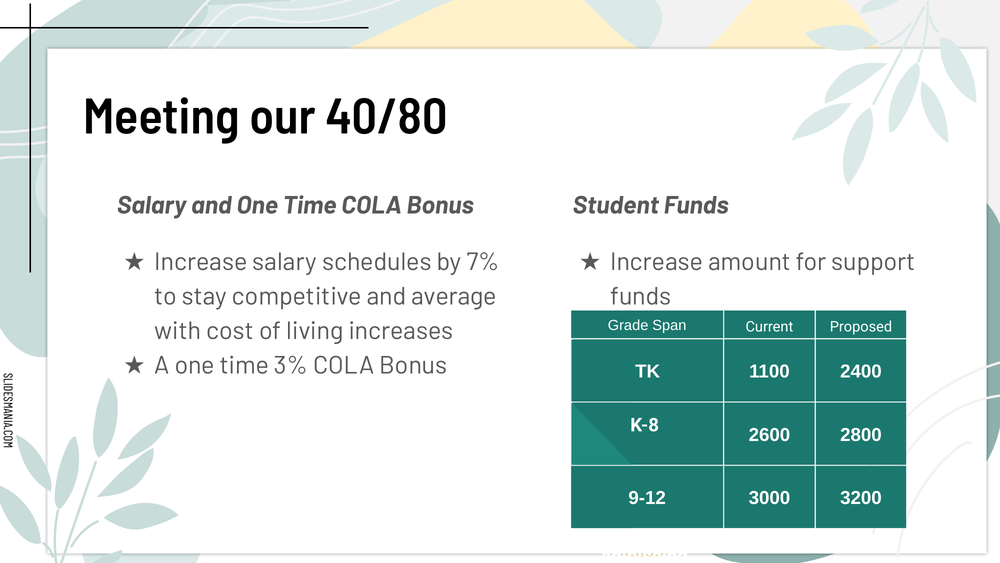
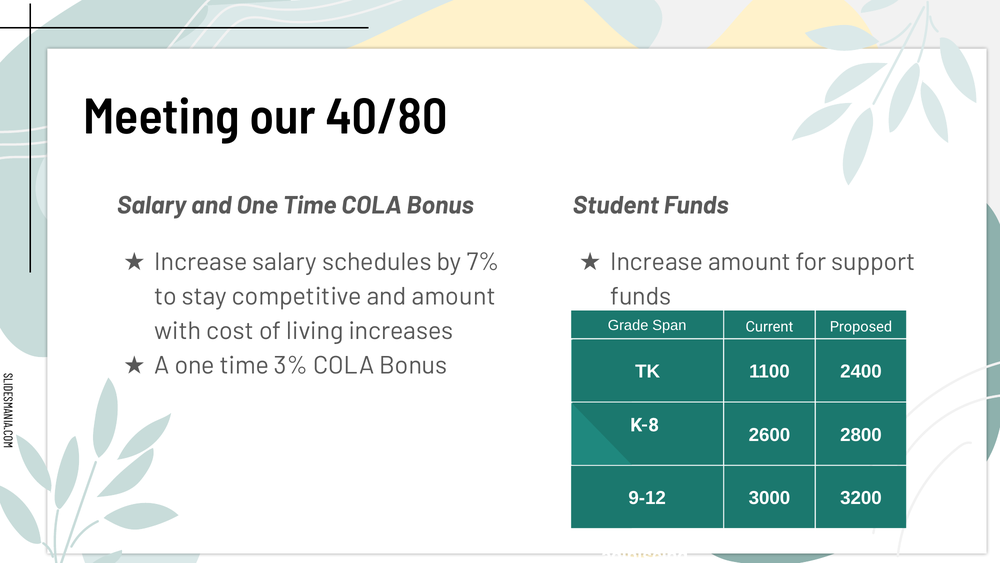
and average: average -> amount (454, 296)
